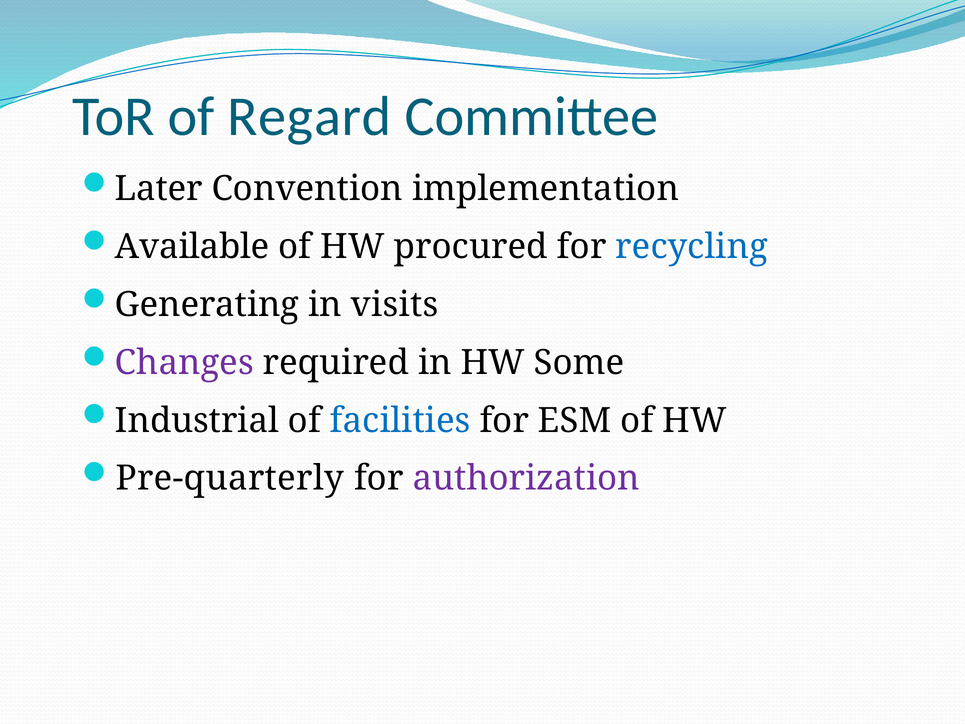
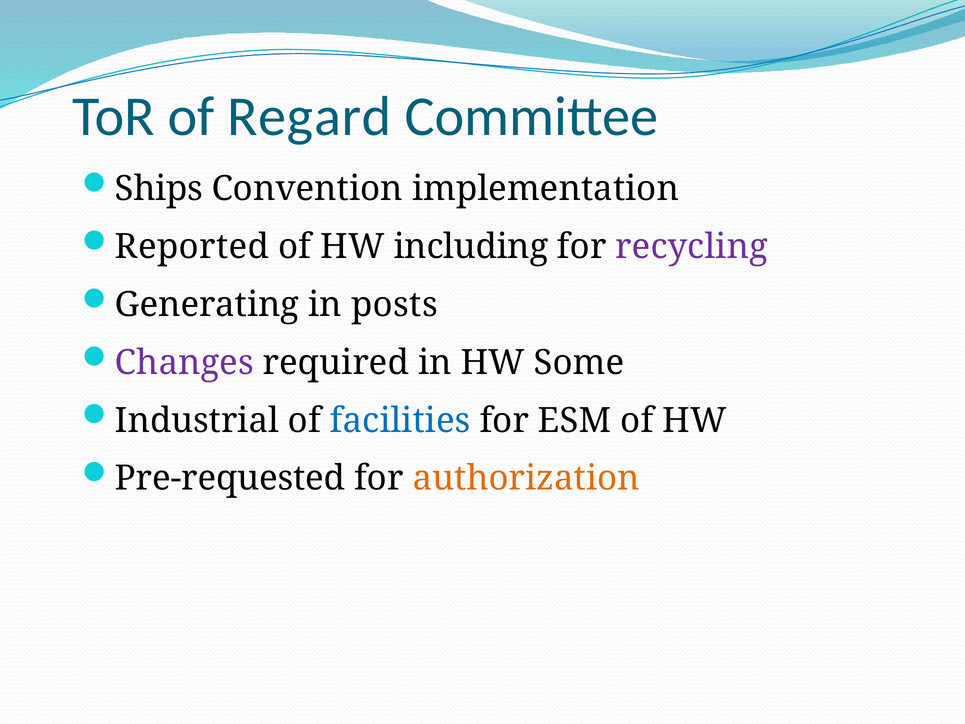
Later: Later -> Ships (159, 189)
Available: Available -> Reported (192, 247)
procured: procured -> including (471, 247)
recycling colour: blue -> purple (692, 247)
visits: visits -> posts (394, 305)
Pre-quarterly: Pre-quarterly -> Pre-requested (230, 478)
authorization colour: purple -> orange (526, 478)
